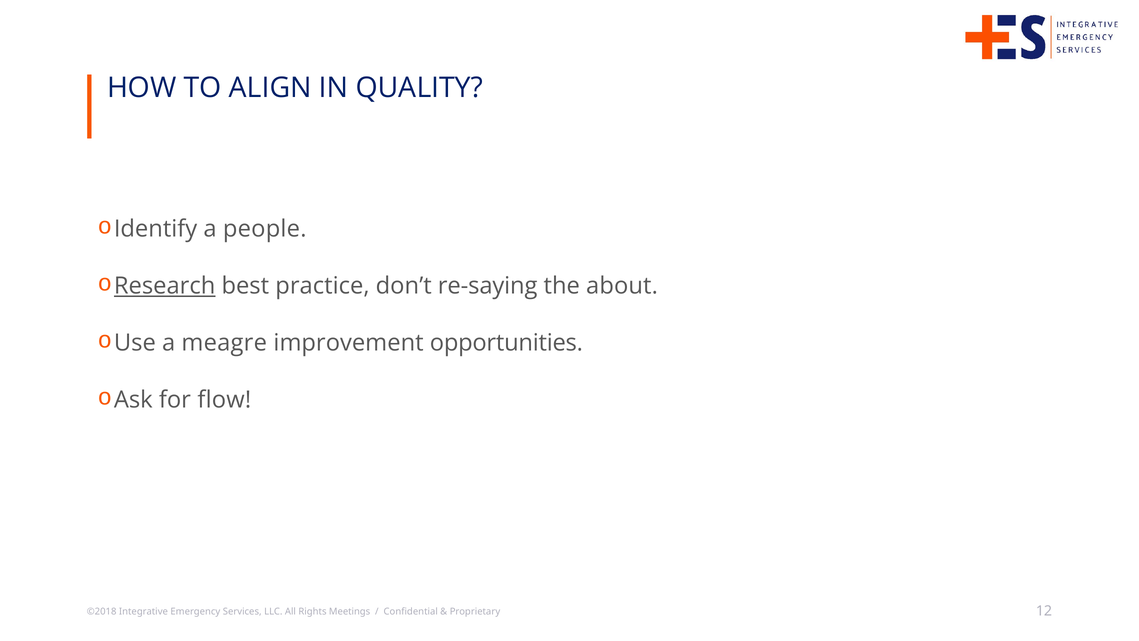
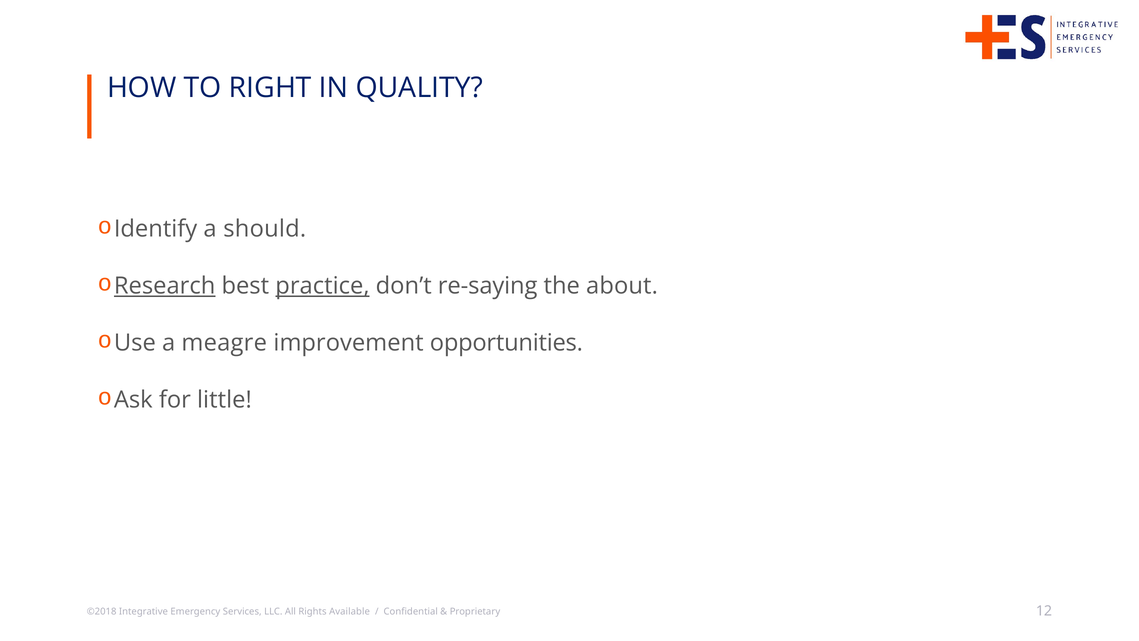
ALIGN: ALIGN -> RIGHT (270, 88)
people: people -> should (265, 229)
practice underline: none -> present (322, 286)
flow: flow -> little (224, 400)
Meetings: Meetings -> Available (350, 612)
